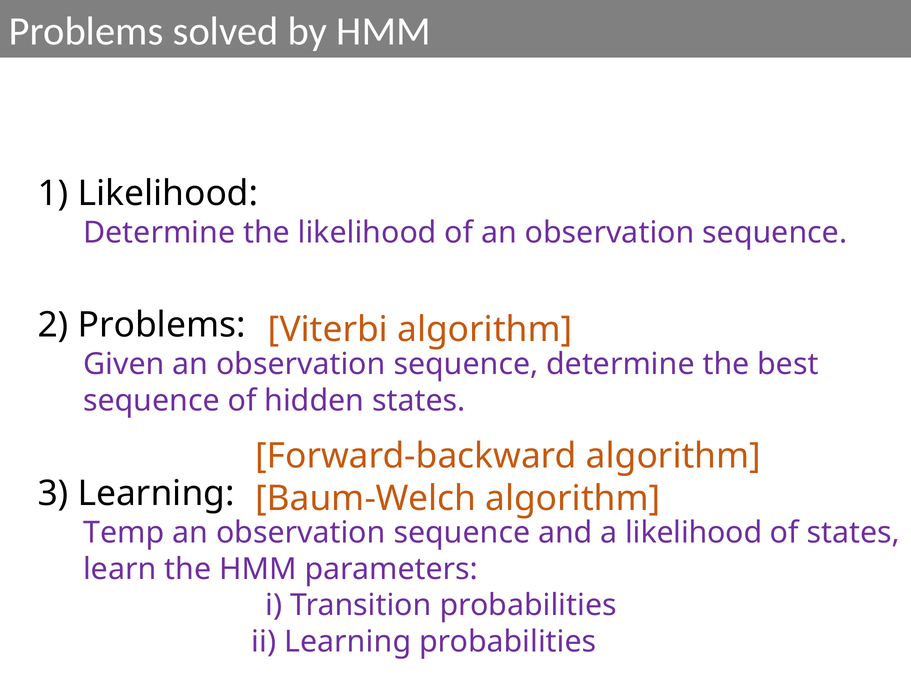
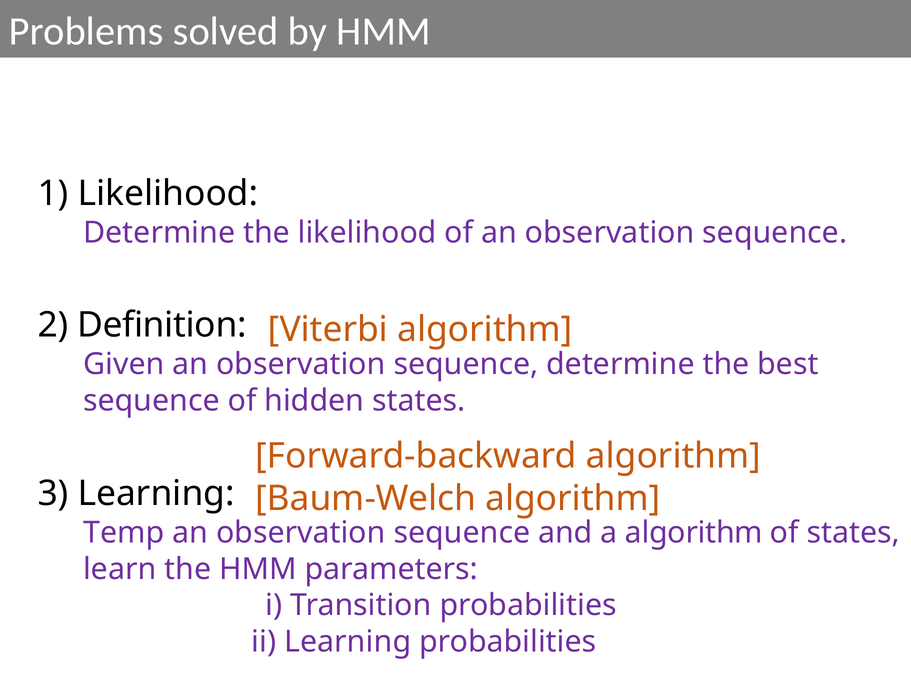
2 Problems: Problems -> Definition (162, 325)
a likelihood: likelihood -> algorithm (694, 533)
